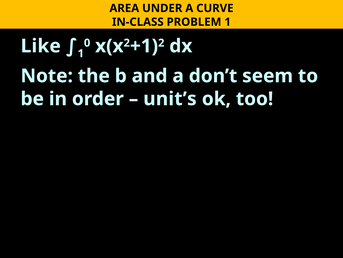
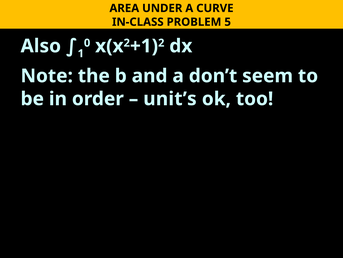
PROBLEM 1: 1 -> 5 (228, 22)
Like: Like -> Also (41, 46)
